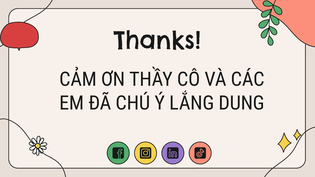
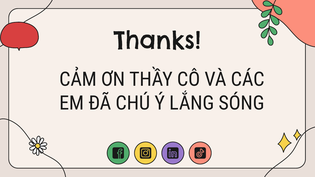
DUNG: DUNG -> SÓNG (242, 103)
